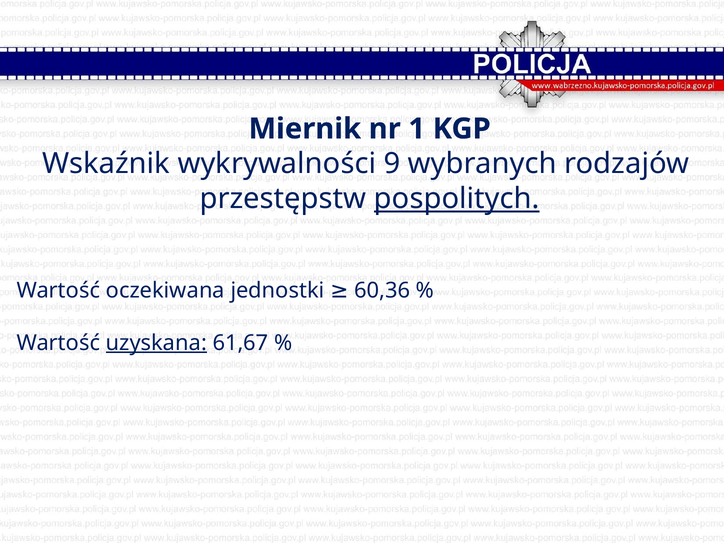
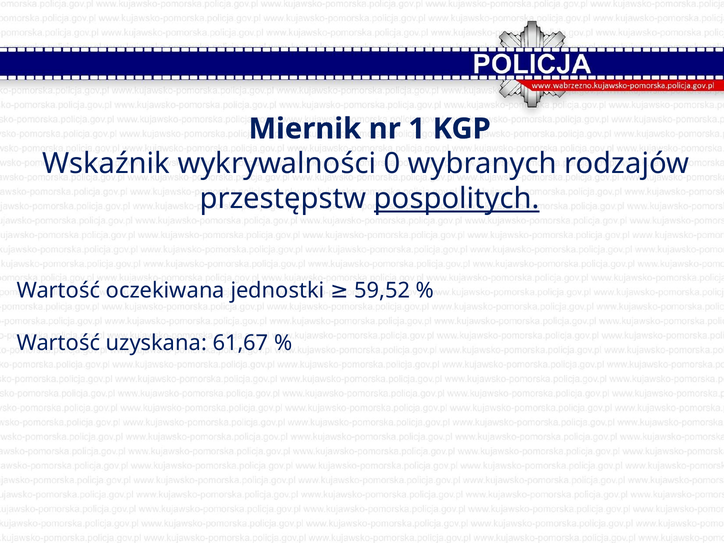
9: 9 -> 0 (392, 164)
60,36: 60,36 -> 59,52 (382, 290)
uzyskana underline: present -> none (156, 343)
